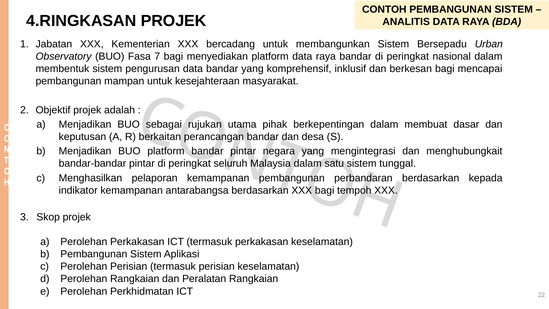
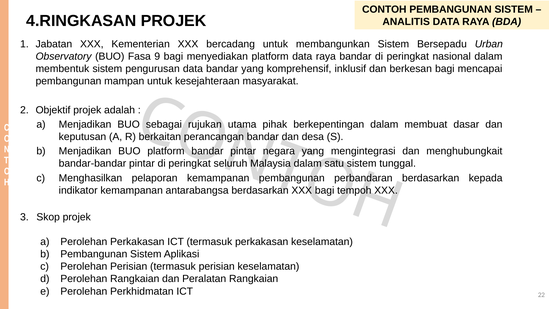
7: 7 -> 9 (157, 56)
